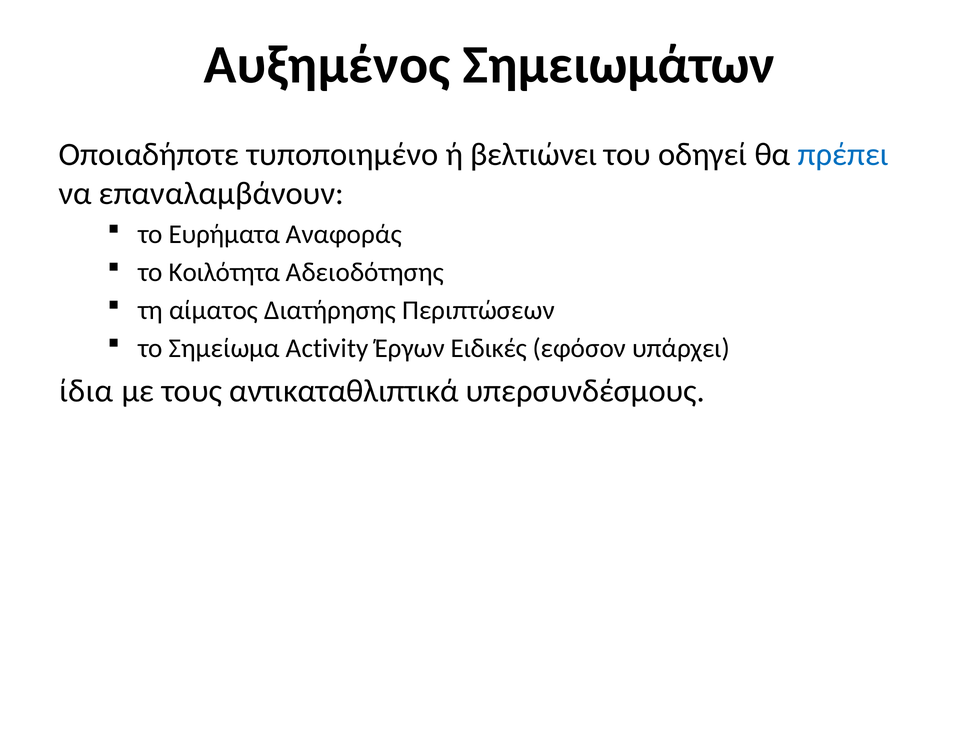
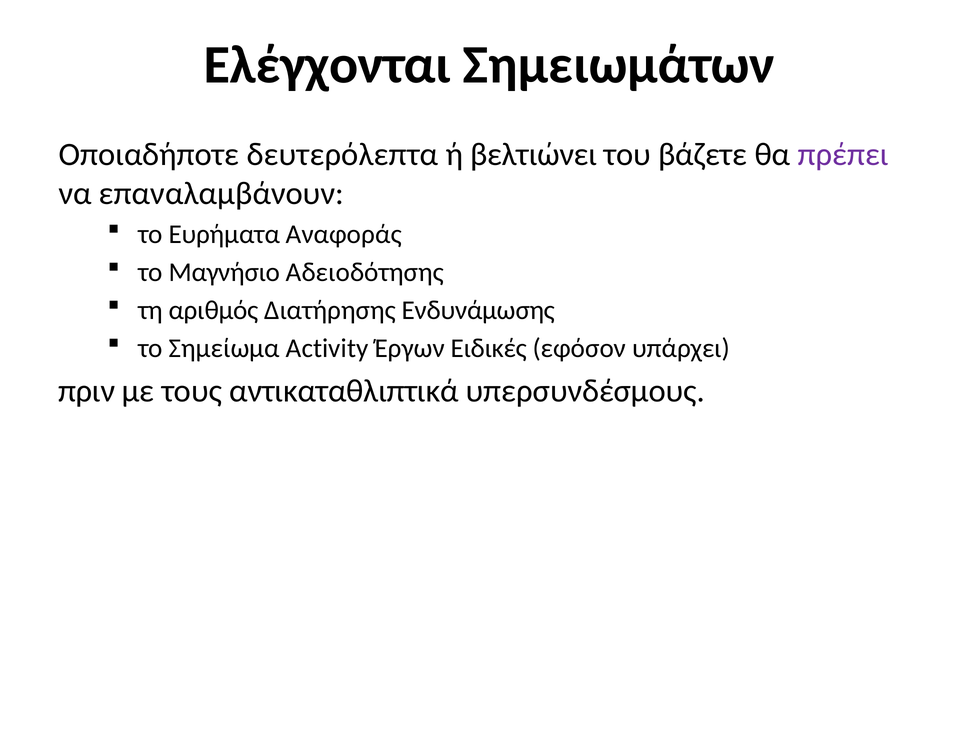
Αυξημένος: Αυξημένος -> Ελέγχονται (327, 65)
τυποποιημένο: τυποποιημένο -> δευτερόλεπτα (343, 155)
οδηγεί: οδηγεί -> βάζετε (703, 155)
πρέπει colour: blue -> purple (843, 155)
Κοιλότητα: Κοιλότητα -> Μαγνήσιο (224, 273)
αίματος: αίματος -> αριθμός (214, 311)
Περιπτώσεων: Περιπτώσεων -> Ενδυνάμωσης (479, 311)
ίδια: ίδια -> πριν (87, 391)
